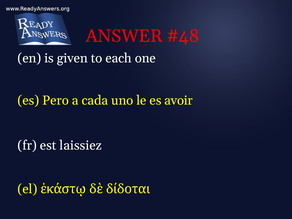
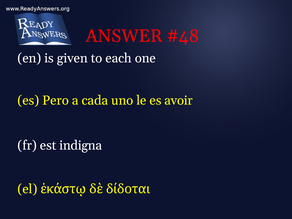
laissiez: laissiez -> indigna (81, 145)
